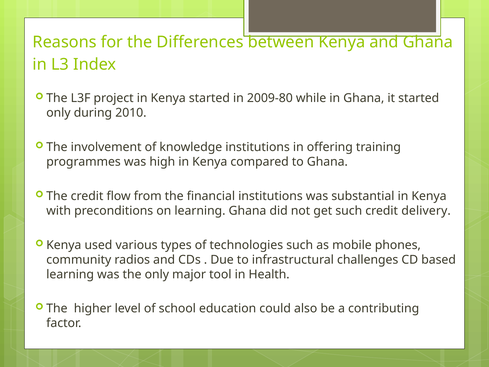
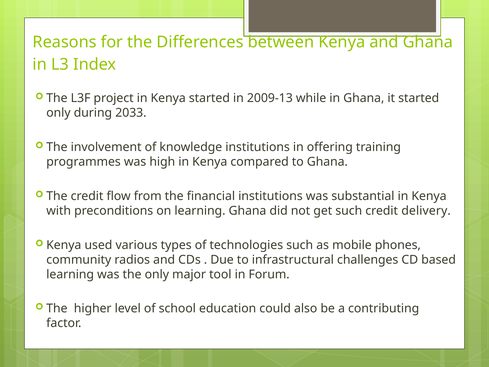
2009-80: 2009-80 -> 2009-13 (270, 98)
2010: 2010 -> 2033 (131, 113)
Health: Health -> Forum (269, 274)
